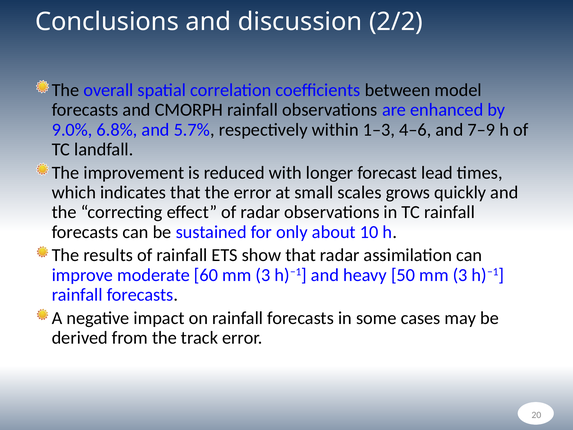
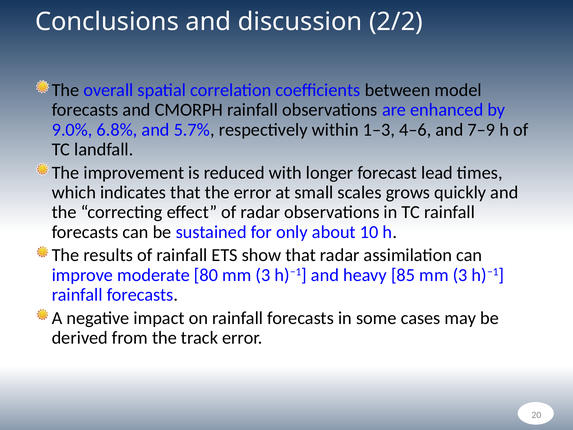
60: 60 -> 80 (206, 275)
50: 50 -> 85 (403, 275)
